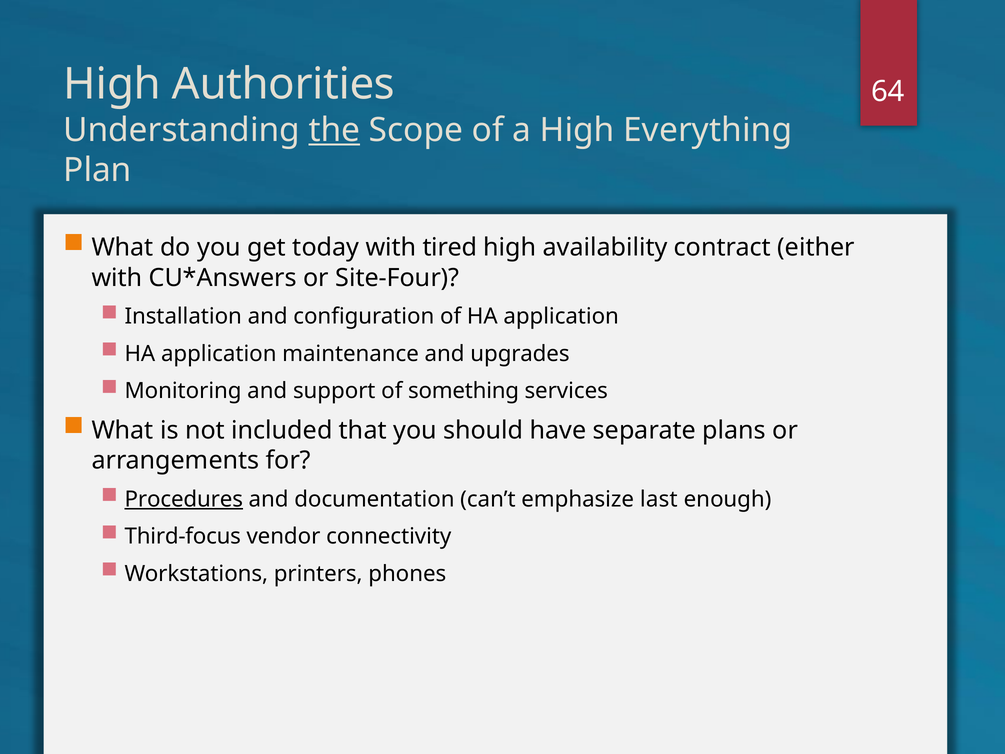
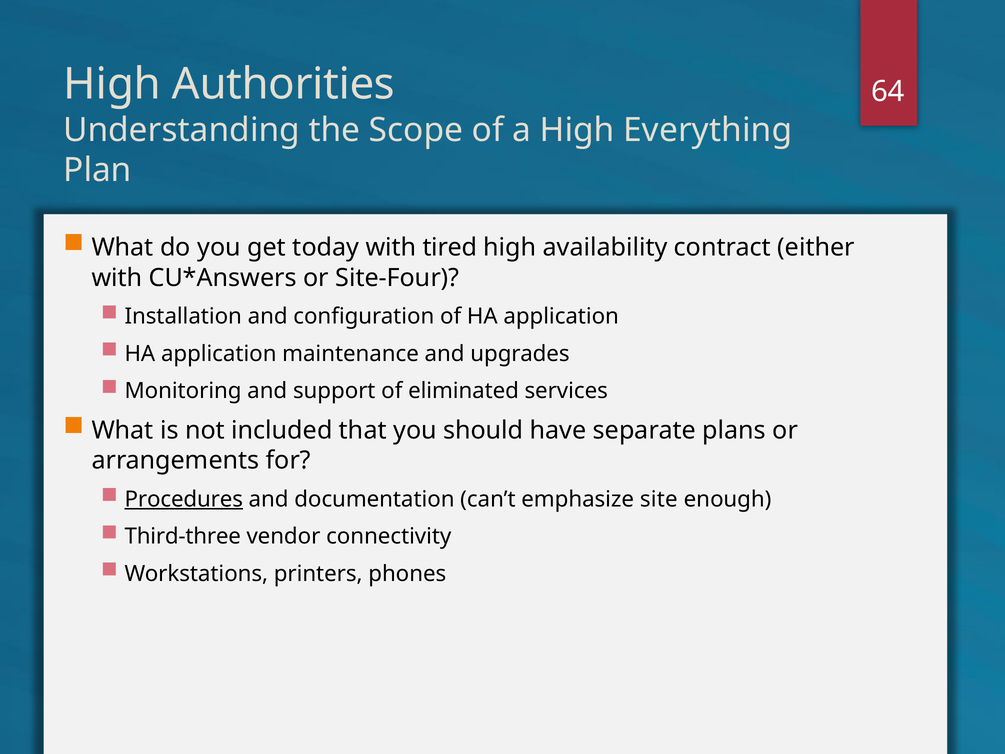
the underline: present -> none (334, 130)
something: something -> eliminated (464, 391)
last: last -> site (659, 499)
Third-focus: Third-focus -> Third-three (183, 536)
